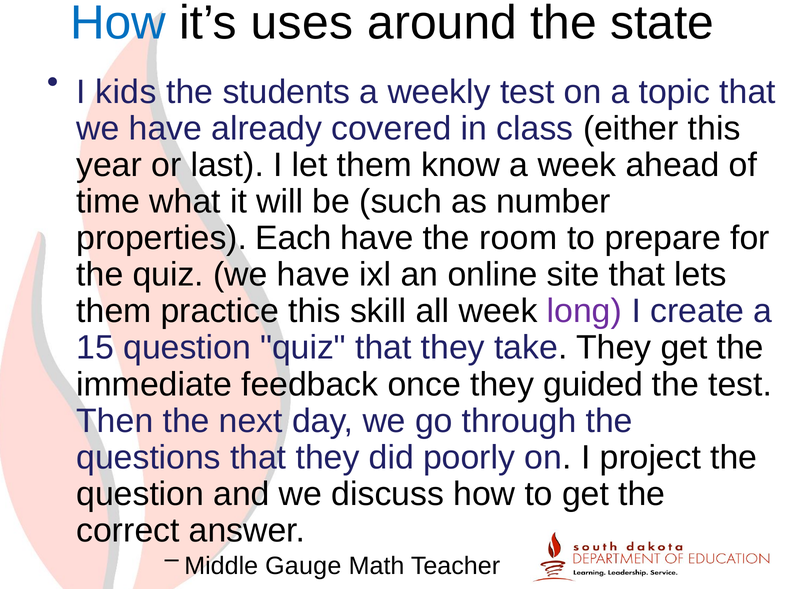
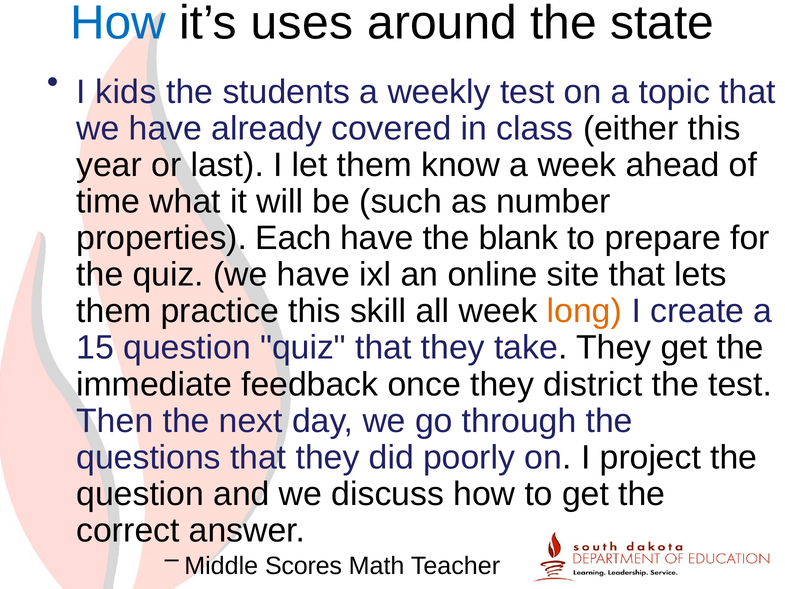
room: room -> blank (518, 238)
long colour: purple -> orange (584, 311)
guided: guided -> district (593, 384)
Gauge: Gauge -> Scores (303, 566)
